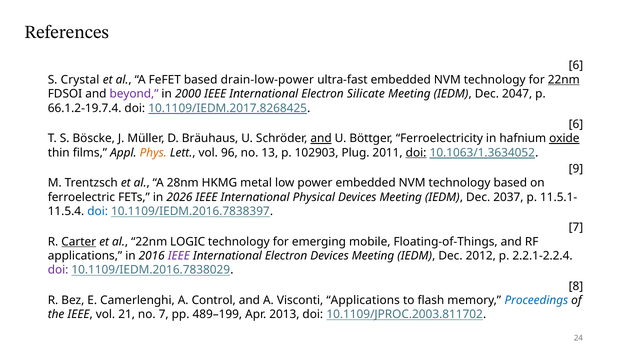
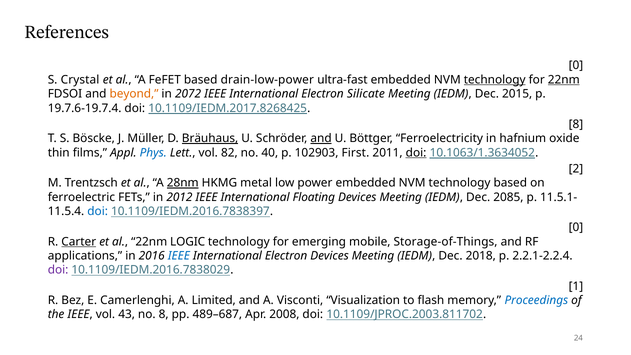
References 6: 6 -> 0 (576, 66)
technology underline: none -> present (495, 80)
beyond colour: purple -> orange (134, 94)
2000: 2000 -> 2072 (188, 94)
2047: 2047 -> 2015 (517, 94)
66.1.2-19.7.4: 66.1.2-19.7.4 -> 19.7.6-19.7.4 (85, 108)
6: 6 -> 8 (576, 124)
Bräuhaus underline: none -> present (210, 138)
oxide underline: present -> none (564, 138)
Phys colour: orange -> blue (153, 153)
96: 96 -> 82 (229, 153)
13: 13 -> 40 (270, 153)
Plug: Plug -> First (355, 153)
9: 9 -> 2 (576, 169)
28nm underline: none -> present (183, 183)
2026: 2026 -> 2012 (179, 197)
Physical: Physical -> Floating (314, 197)
2037: 2037 -> 2085 (508, 197)
7: 7 -> 0 (576, 227)
Floating-of-Things: Floating-of-Things -> Storage-of-Things (446, 242)
IEEE colour: purple -> blue (179, 256)
2012: 2012 -> 2018 (481, 256)
8: 8 -> 1 (576, 286)
Control: Control -> Limited (214, 300)
Visconti Applications: Applications -> Visualization (363, 300)
21: 21 -> 43 (127, 314)
no 7: 7 -> 8 (164, 314)
489–199: 489–199 -> 489–687 (217, 314)
2013: 2013 -> 2008 (284, 314)
